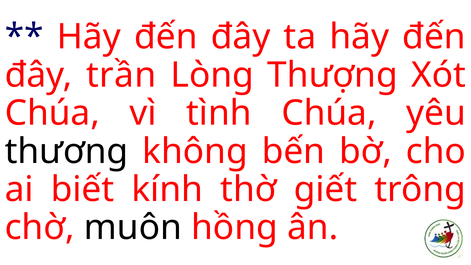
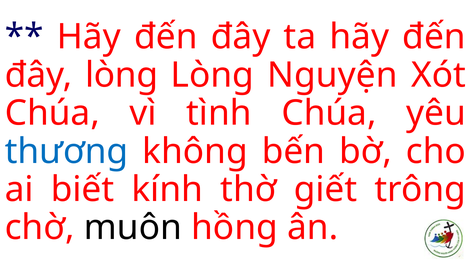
đây trần: trần -> lòng (122, 75)
Thượng: Thượng -> Nguyện (333, 75)
thương colour: black -> blue (67, 151)
